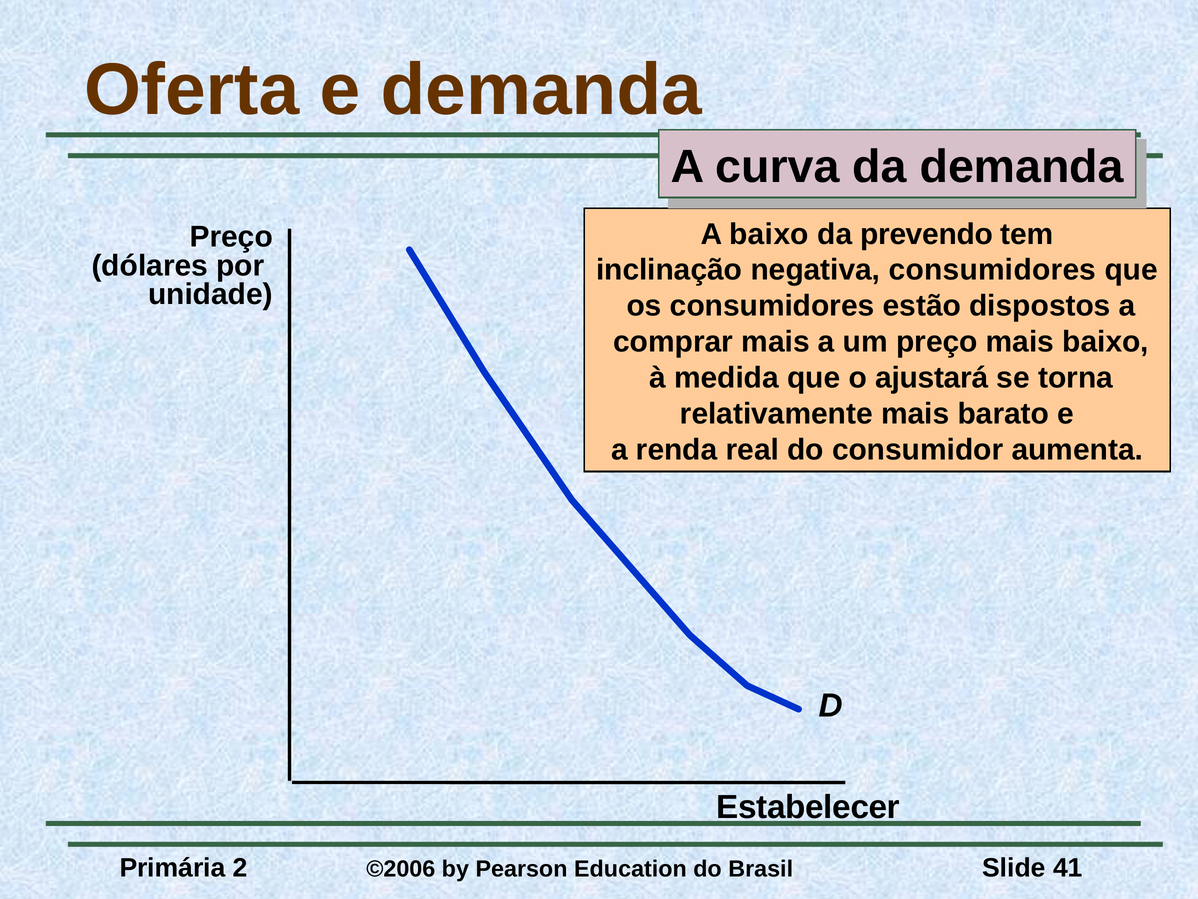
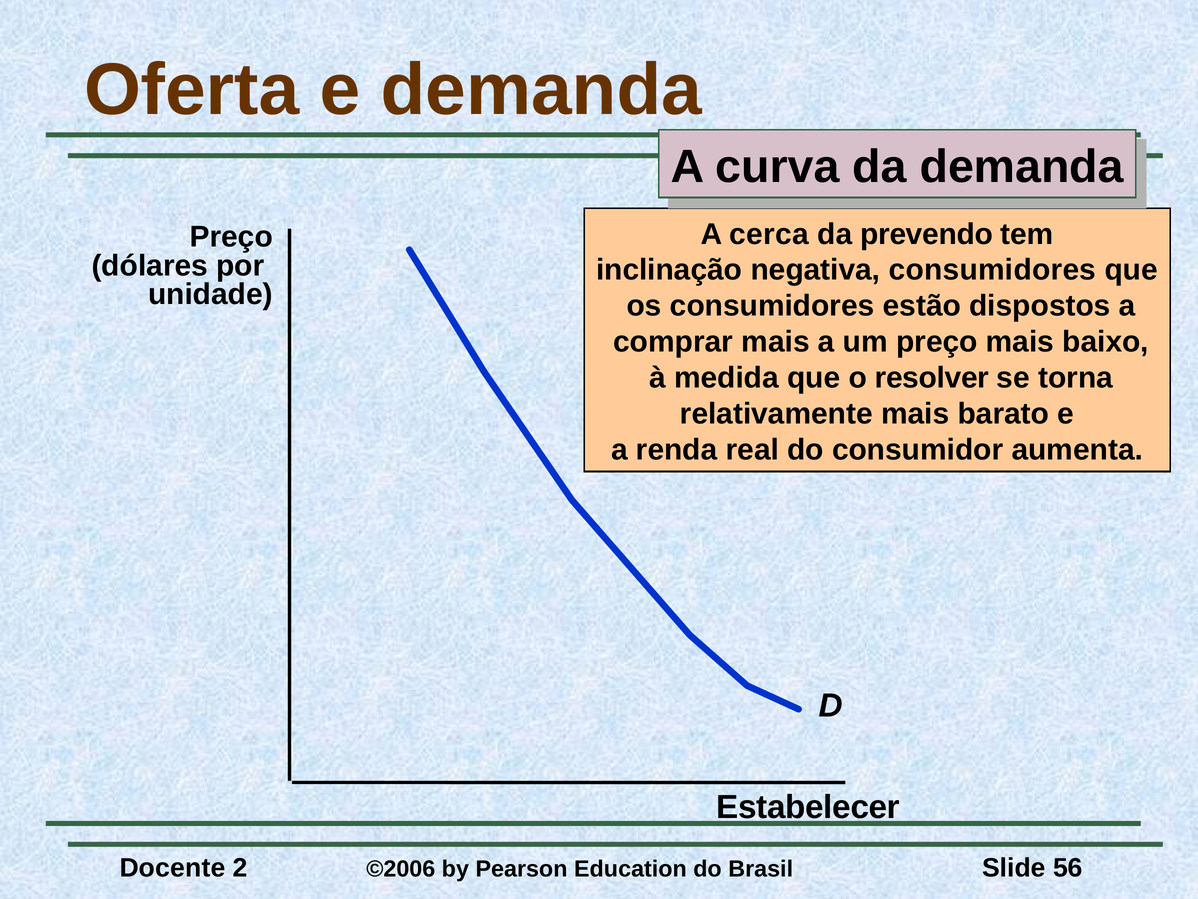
A baixo: baixo -> cerca (769, 234)
ajustará: ajustará -> resolver (932, 378)
Primária: Primária -> Docente (172, 868)
41: 41 -> 56 (1068, 868)
